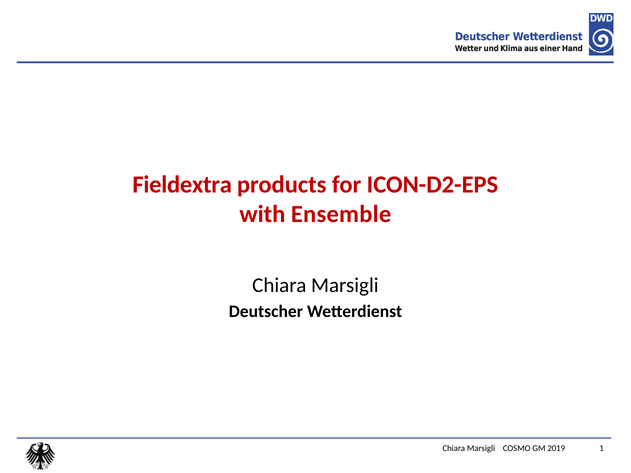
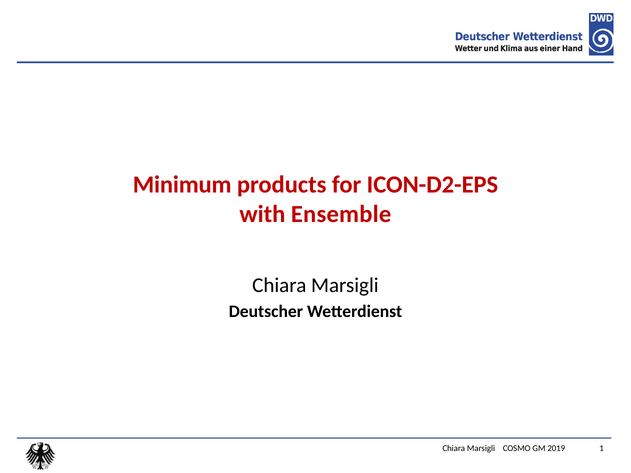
Fieldextra: Fieldextra -> Minimum (182, 185)
